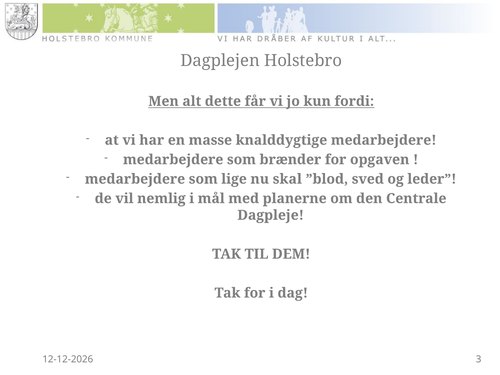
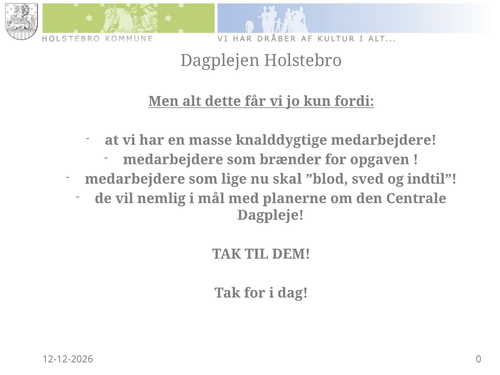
leder: leder -> indtil (432, 179)
3: 3 -> 0 (479, 359)
